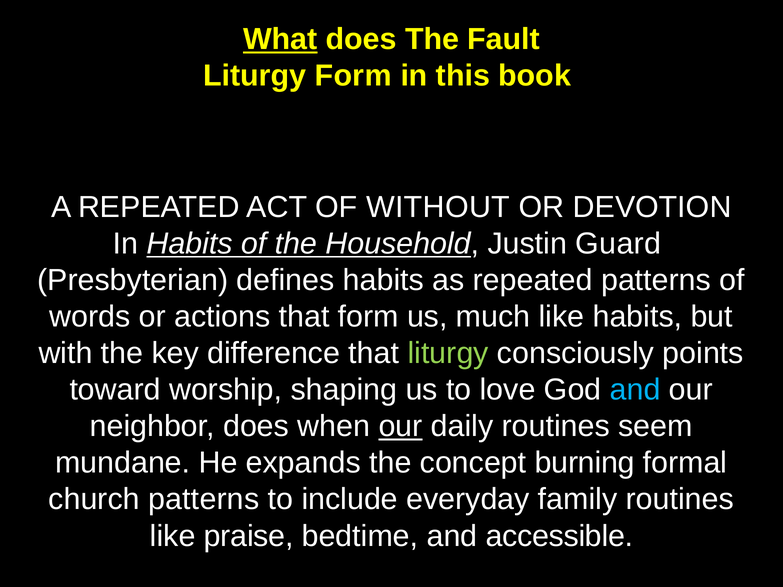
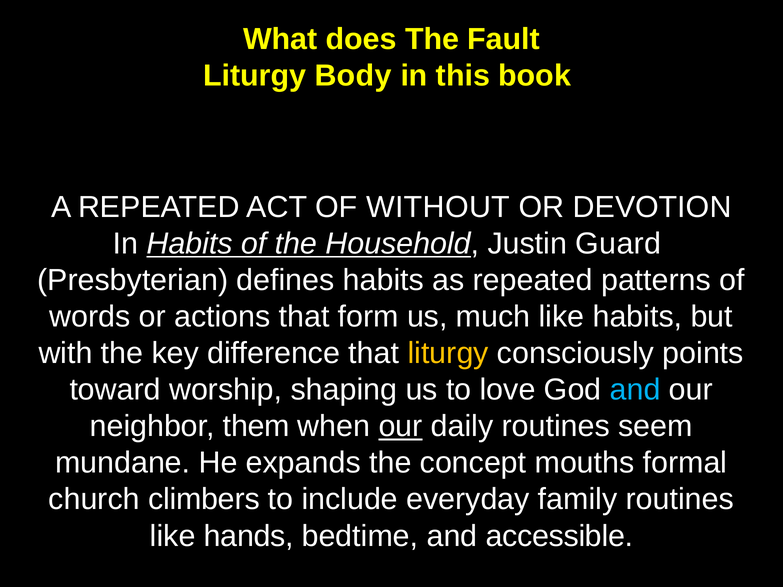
What underline: present -> none (280, 39)
Liturgy Form: Form -> Body (353, 76)
liturgy colour: light green -> yellow (448, 353)
neighbor does: does -> them (256, 427)
burning: burning -> mouths (585, 463)
church patterns: patterns -> climbers (204, 500)
praise: praise -> hands (249, 536)
